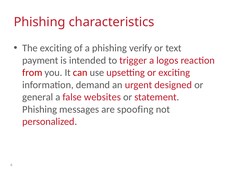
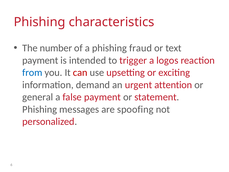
The exciting: exciting -> number (56, 48)
verify: verify -> fraud (141, 48)
from colour: red -> blue (32, 72)
designed: designed -> attention (173, 85)
false websites: websites -> payment (102, 97)
